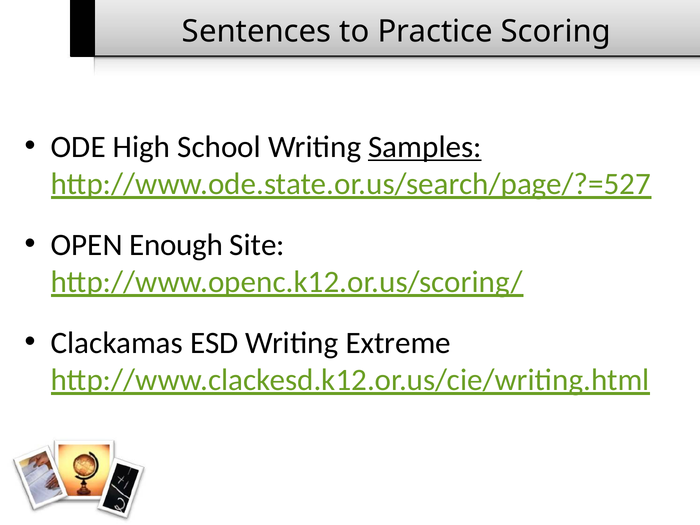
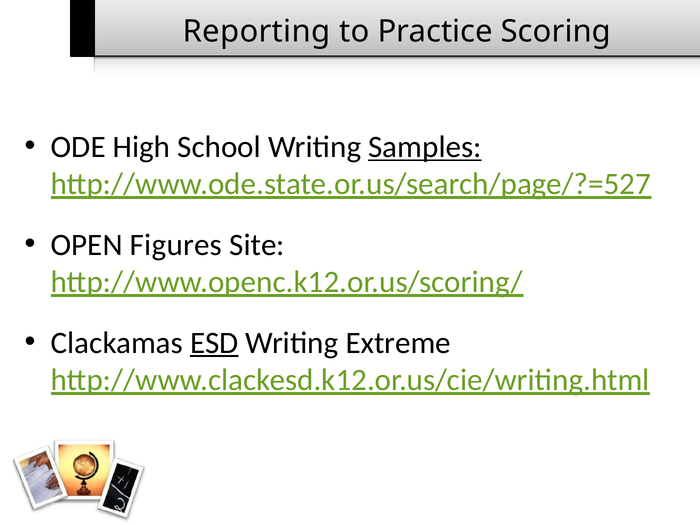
Sentences: Sentences -> Reporting (256, 31)
Enough: Enough -> Figures (176, 245)
ESD underline: none -> present (214, 343)
